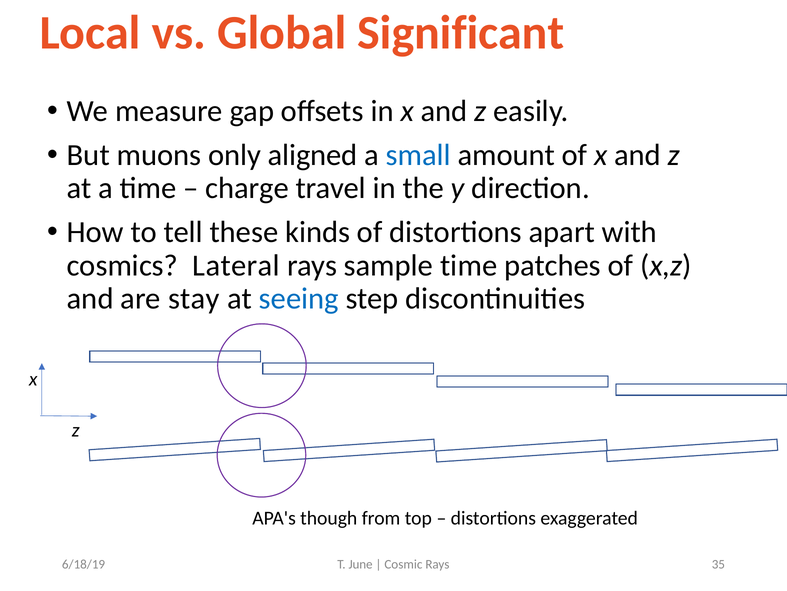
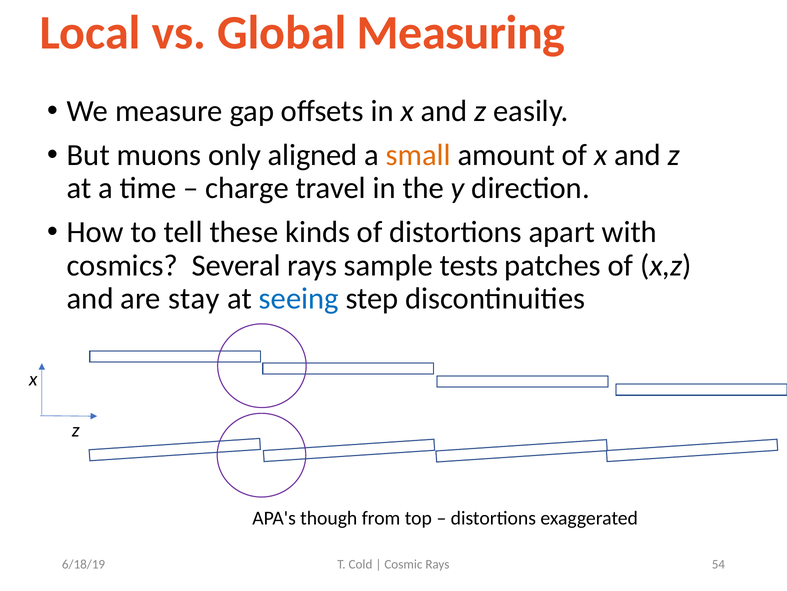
Significant: Significant -> Measuring (461, 33)
small colour: blue -> orange (418, 155)
Lateral: Lateral -> Several (236, 265)
sample time: time -> tests (469, 265)
June: June -> Cold (360, 564)
35: 35 -> 54 (718, 564)
